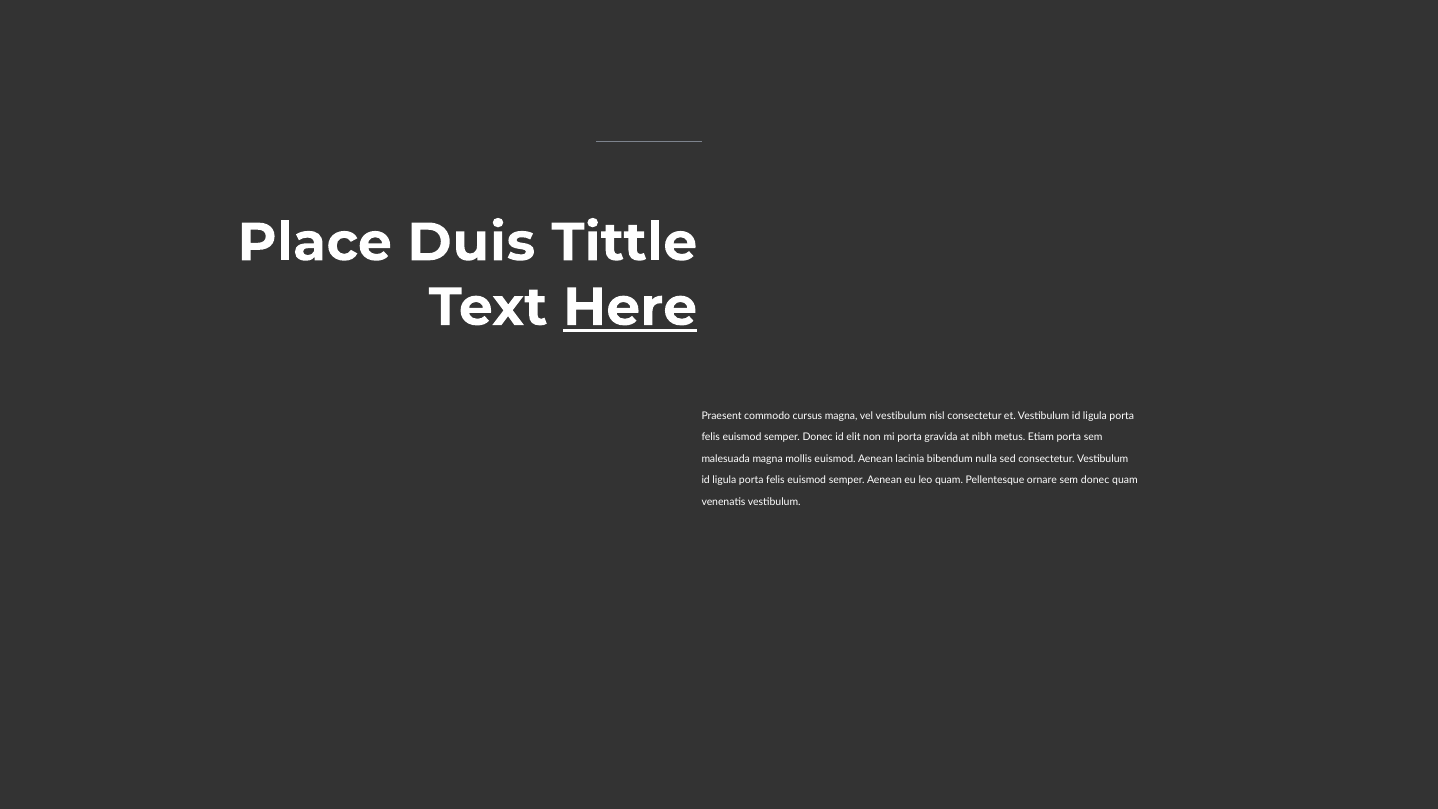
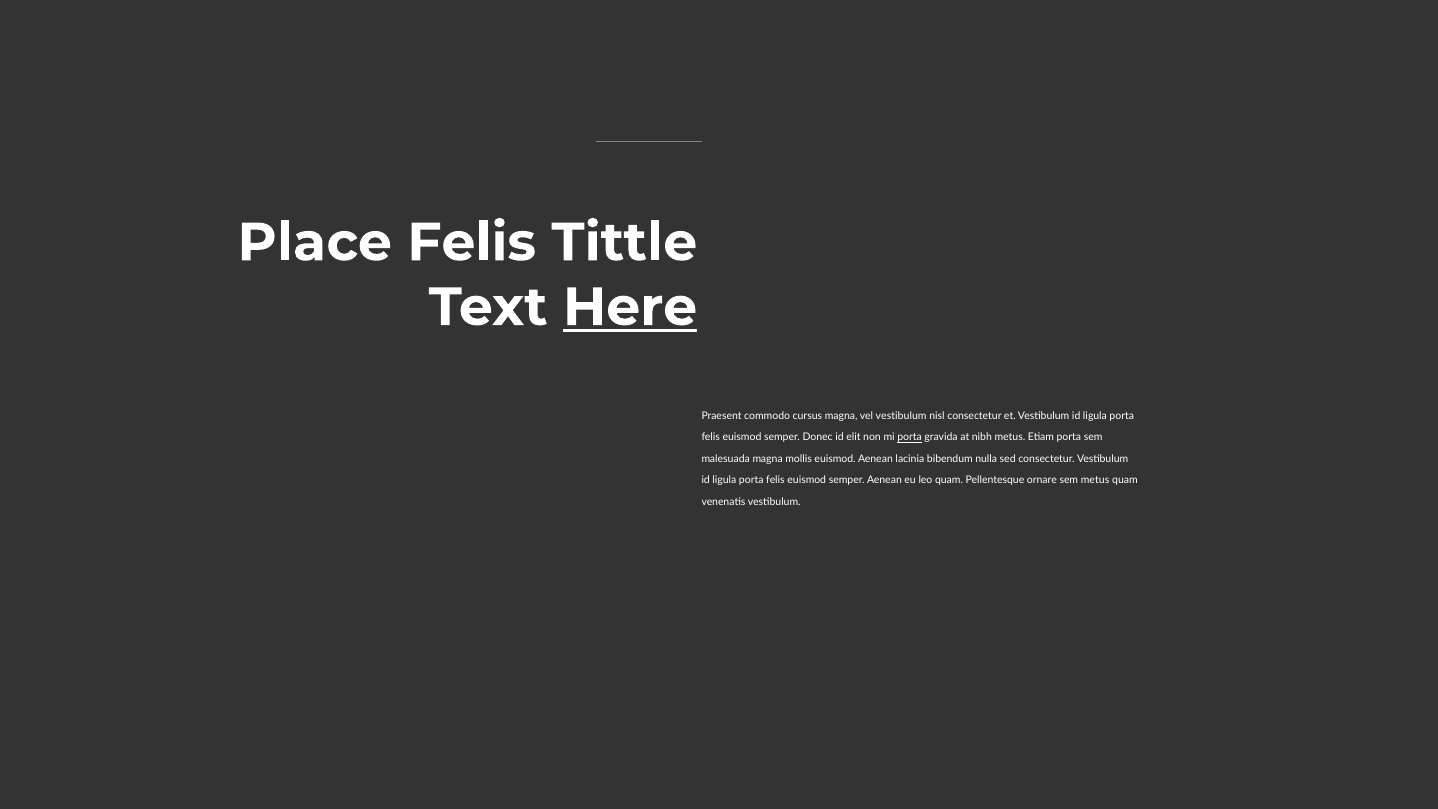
Place Duis: Duis -> Felis (472, 242)
porta underline: none -> present (910, 437)
sem donec: donec -> metus (1095, 480)
